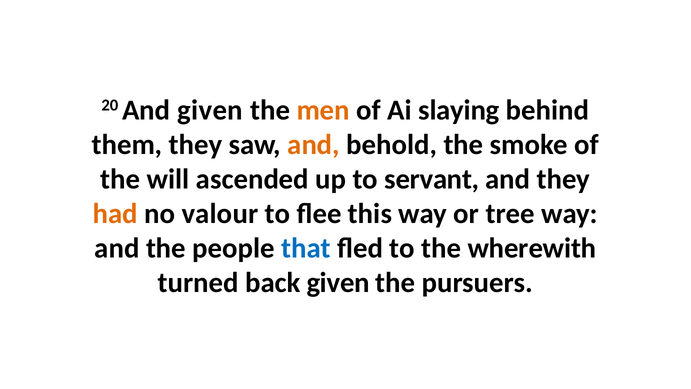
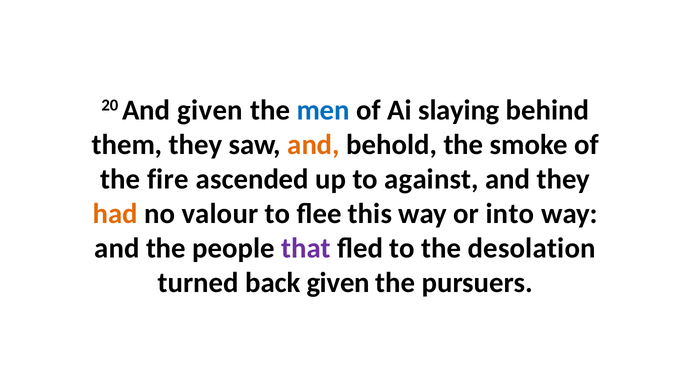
men colour: orange -> blue (323, 110)
will: will -> fire (168, 179)
servant: servant -> against (432, 179)
tree: tree -> into (510, 214)
that colour: blue -> purple (306, 248)
wherewith: wherewith -> desolation (532, 248)
